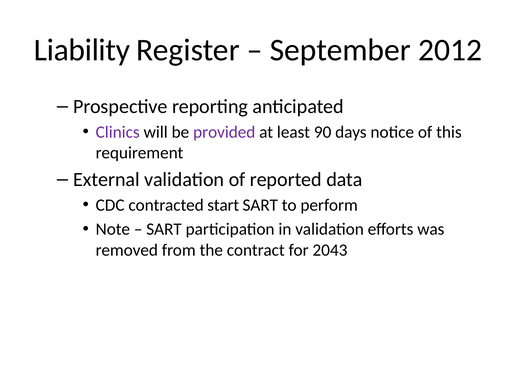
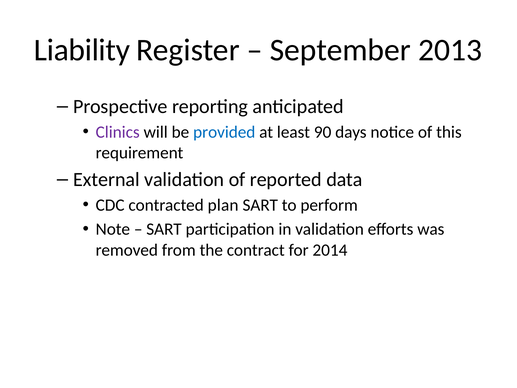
2012: 2012 -> 2013 (450, 50)
provided colour: purple -> blue (224, 132)
start: start -> plan (223, 205)
2043: 2043 -> 2014 (330, 250)
